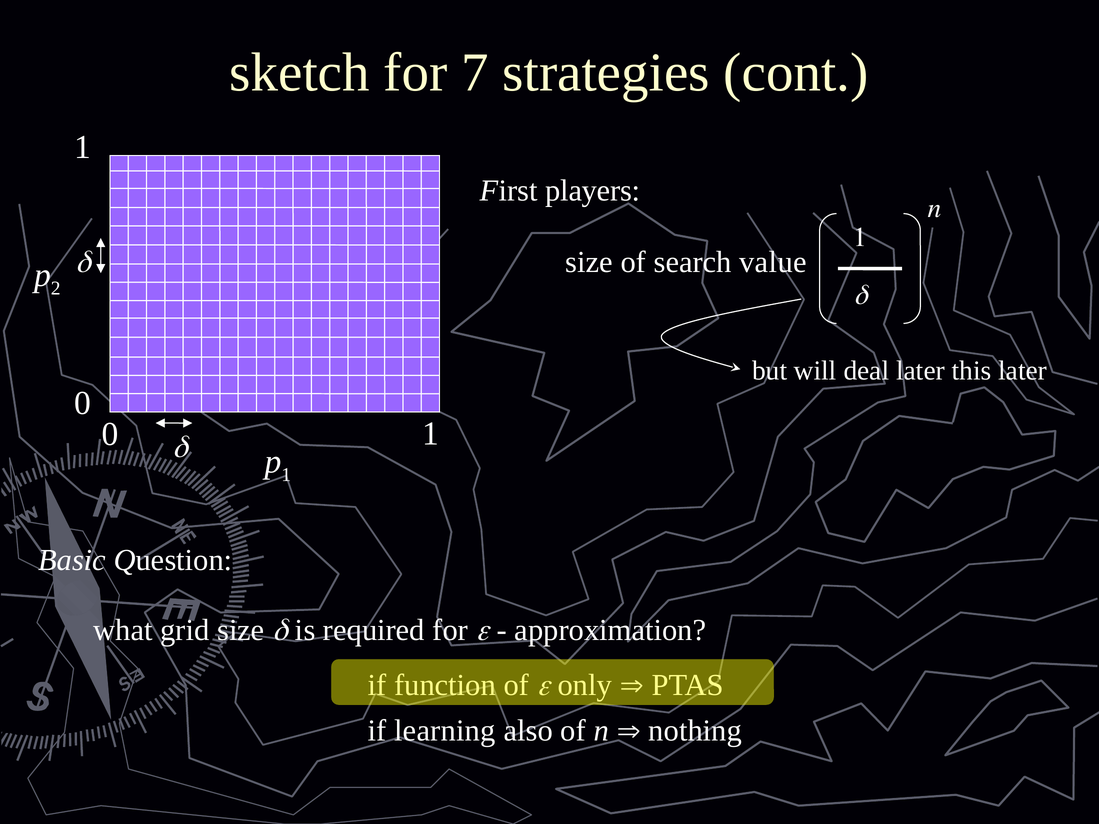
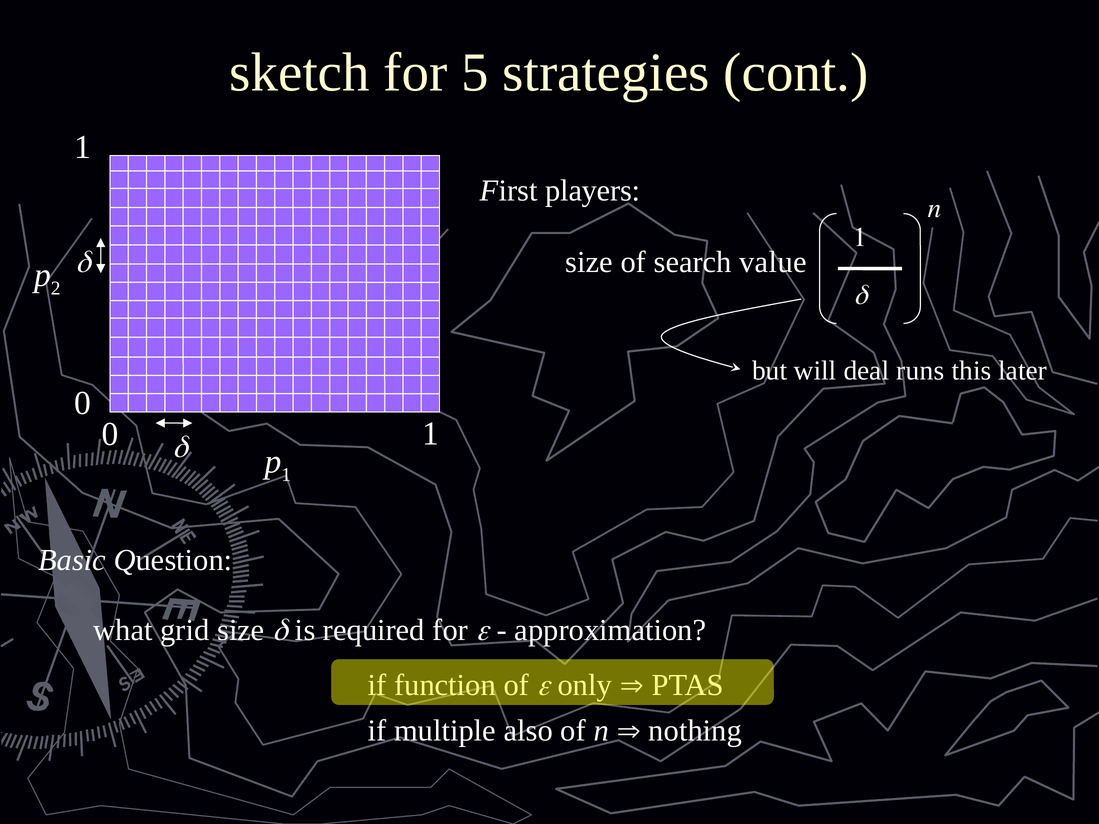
7: 7 -> 5 (475, 73)
deal later: later -> runs (920, 371)
learning: learning -> multiple (445, 731)
